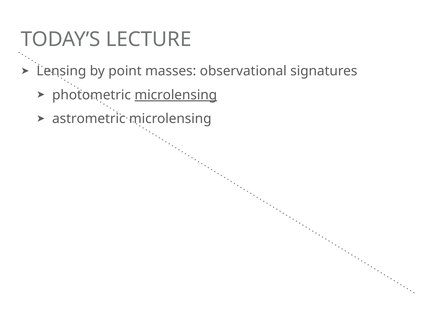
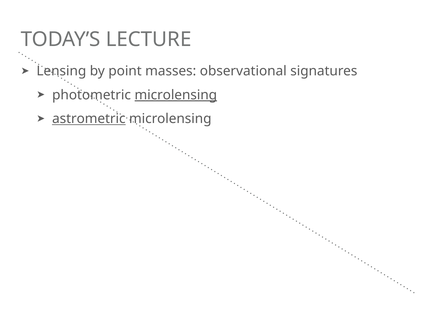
astrometric underline: none -> present (89, 119)
